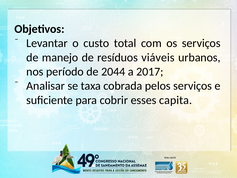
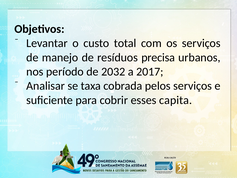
viáveis: viáveis -> precisa (158, 57)
2044: 2044 -> 2032 (113, 72)
